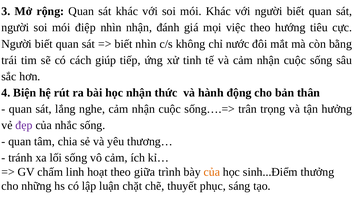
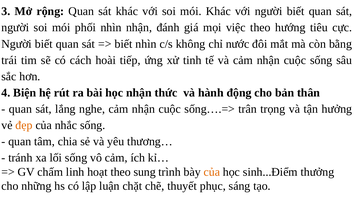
điệp: điệp -> phối (85, 28)
giúp: giúp -> hoài (106, 60)
đẹp colour: purple -> orange (24, 125)
giữa: giữa -> sung (145, 172)
